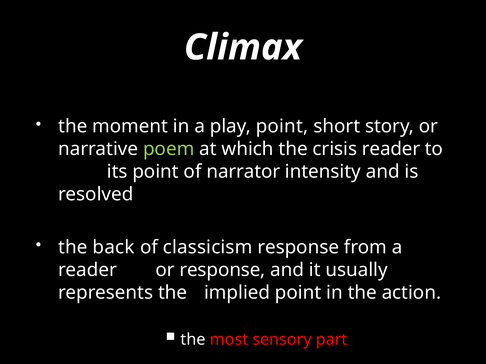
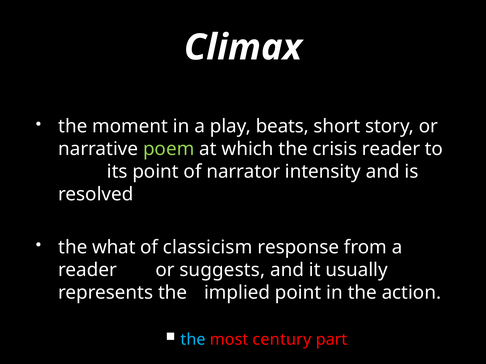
play point: point -> beats (282, 127)
back: back -> what (114, 248)
or response: response -> suggests (222, 270)
the colour: white -> light blue (193, 340)
sensory: sensory -> century (282, 340)
